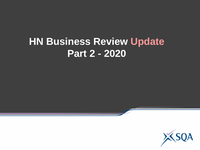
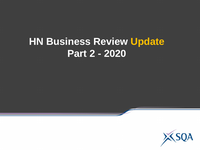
Update colour: pink -> yellow (148, 42)
